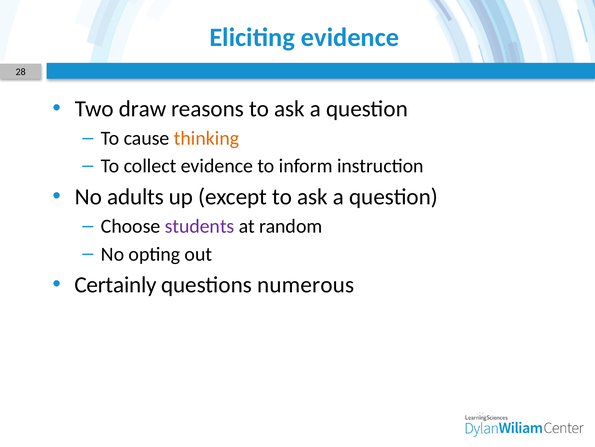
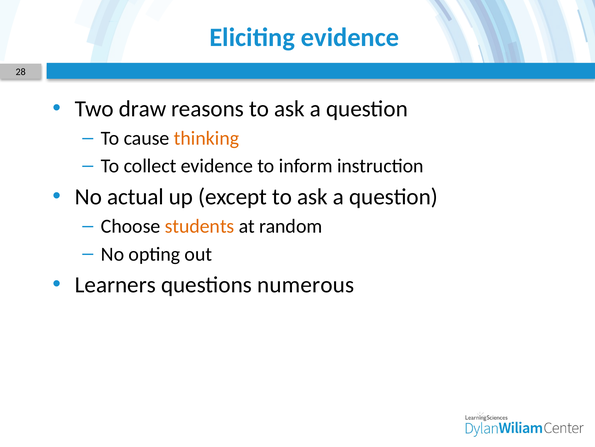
adults: adults -> actual (135, 196)
students colour: purple -> orange (200, 226)
Certainly: Certainly -> Learners (115, 284)
